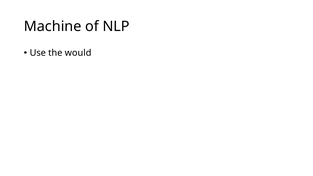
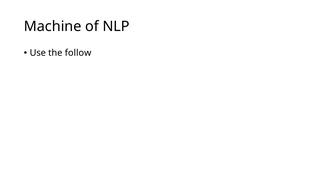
would: would -> follow (78, 53)
